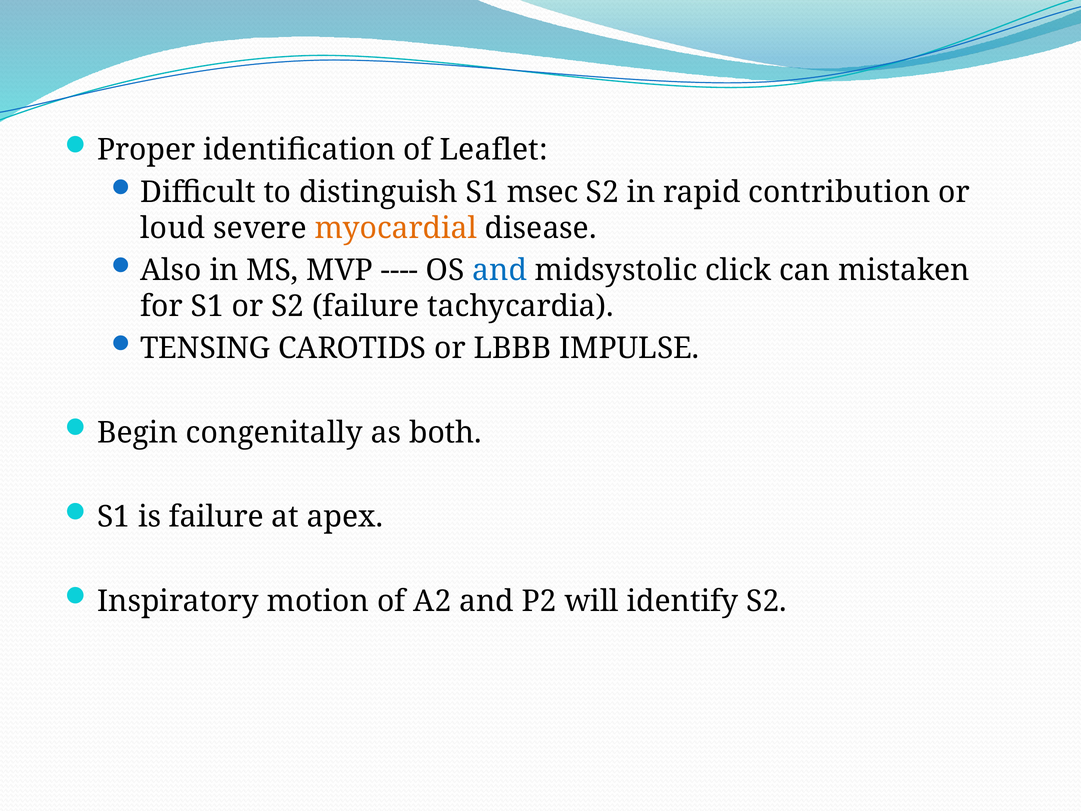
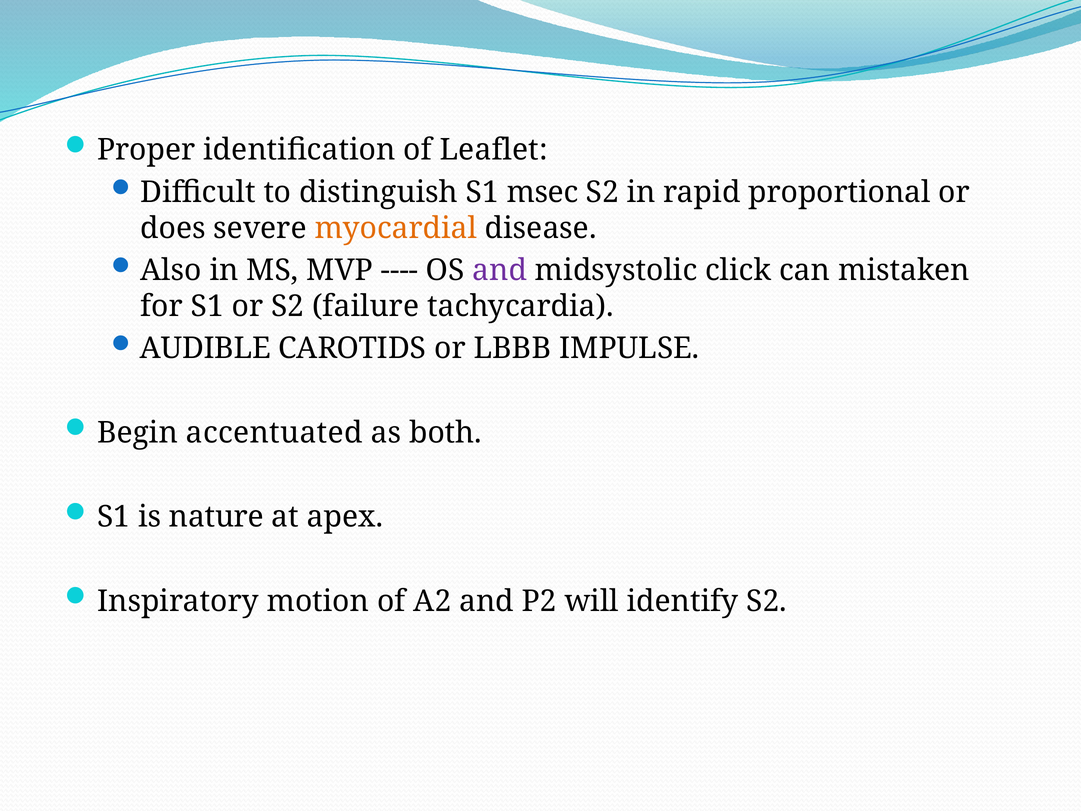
contribution: contribution -> proportional (839, 192)
loud: loud -> does (173, 228)
and colour: blue -> purple (500, 270)
TENSING: TENSING -> AUDIBLE (205, 348)
congenitally: congenitally -> accentuated (274, 433)
is failure: failure -> nature (216, 517)
